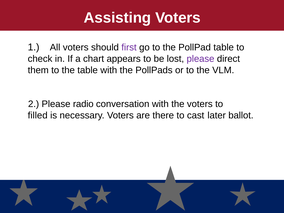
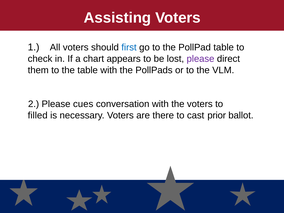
first colour: purple -> blue (129, 47)
radio: radio -> cues (83, 104)
later: later -> prior (217, 115)
